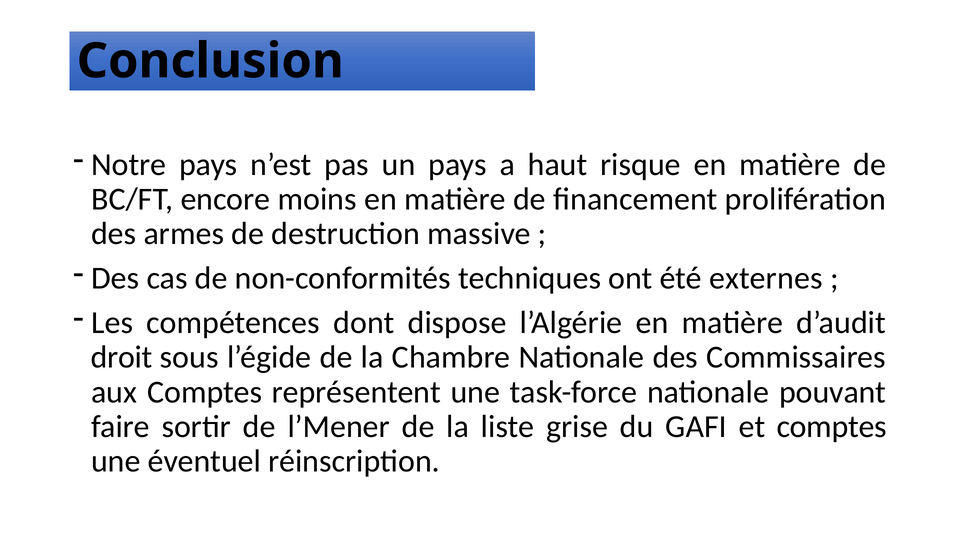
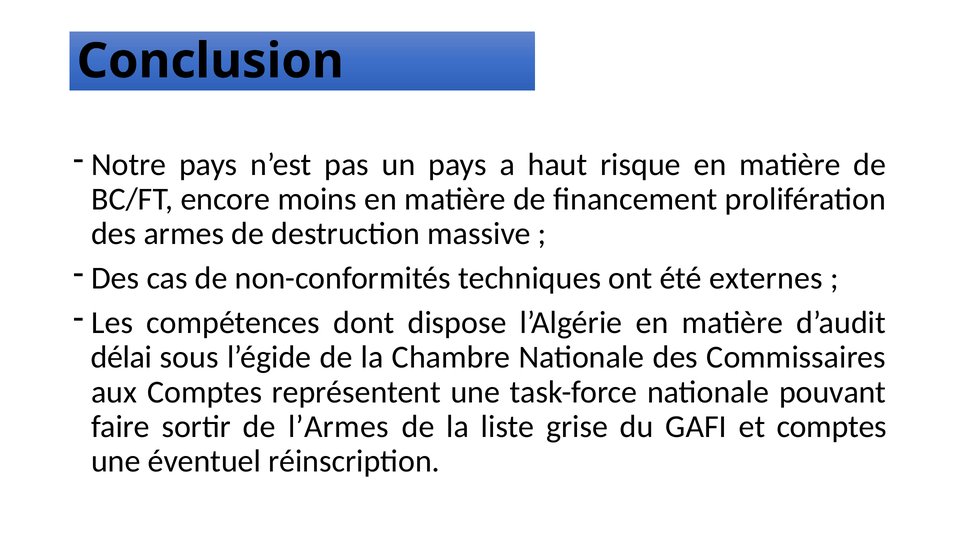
droit: droit -> délai (122, 357)
l’Mener: l’Mener -> l’Armes (339, 427)
